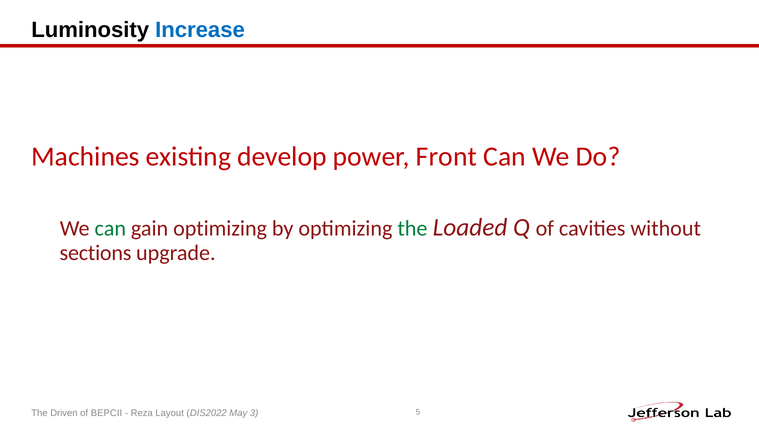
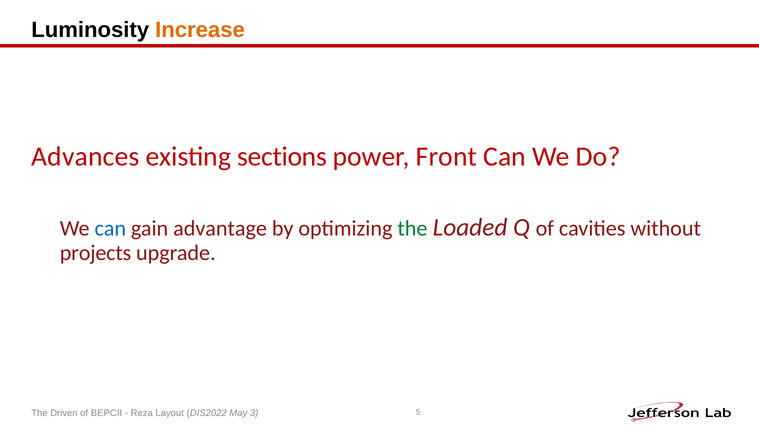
Increase colour: blue -> orange (200, 30)
Machines: Machines -> Advances (85, 157)
develop: develop -> sections (282, 157)
can colour: green -> blue (110, 228)
gain optimizing: optimizing -> advantage (220, 228)
sections: sections -> projects (96, 253)
